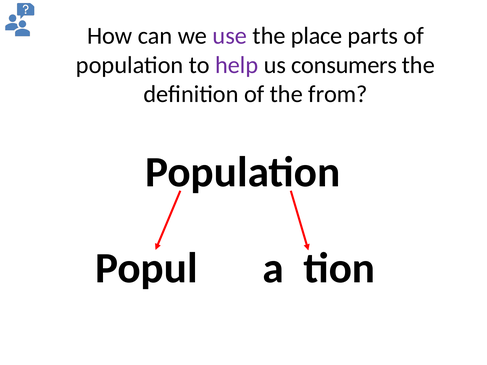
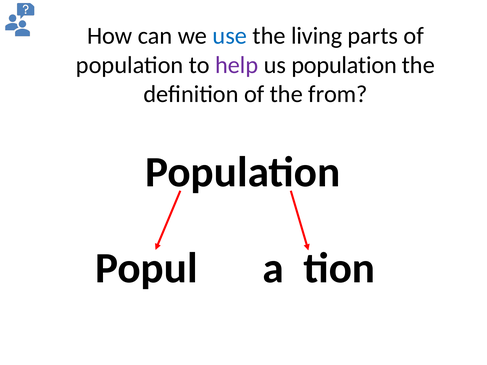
use colour: purple -> blue (230, 36)
place: place -> living (317, 36)
us consumers: consumers -> population (344, 65)
